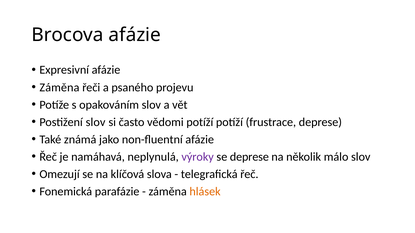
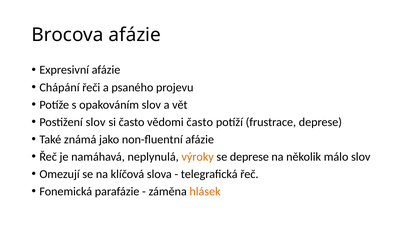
Záměna: Záměna -> Chápání (59, 88)
vědomi potíží: potíží -> často (200, 122)
výroky colour: purple -> orange (198, 157)
